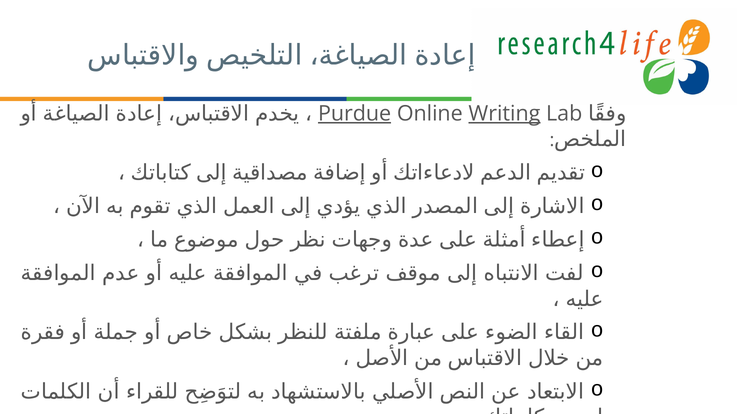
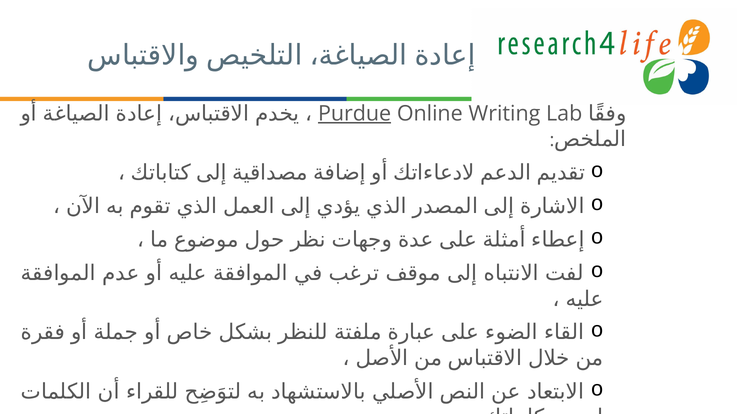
Writing underline: present -> none (504, 114)
